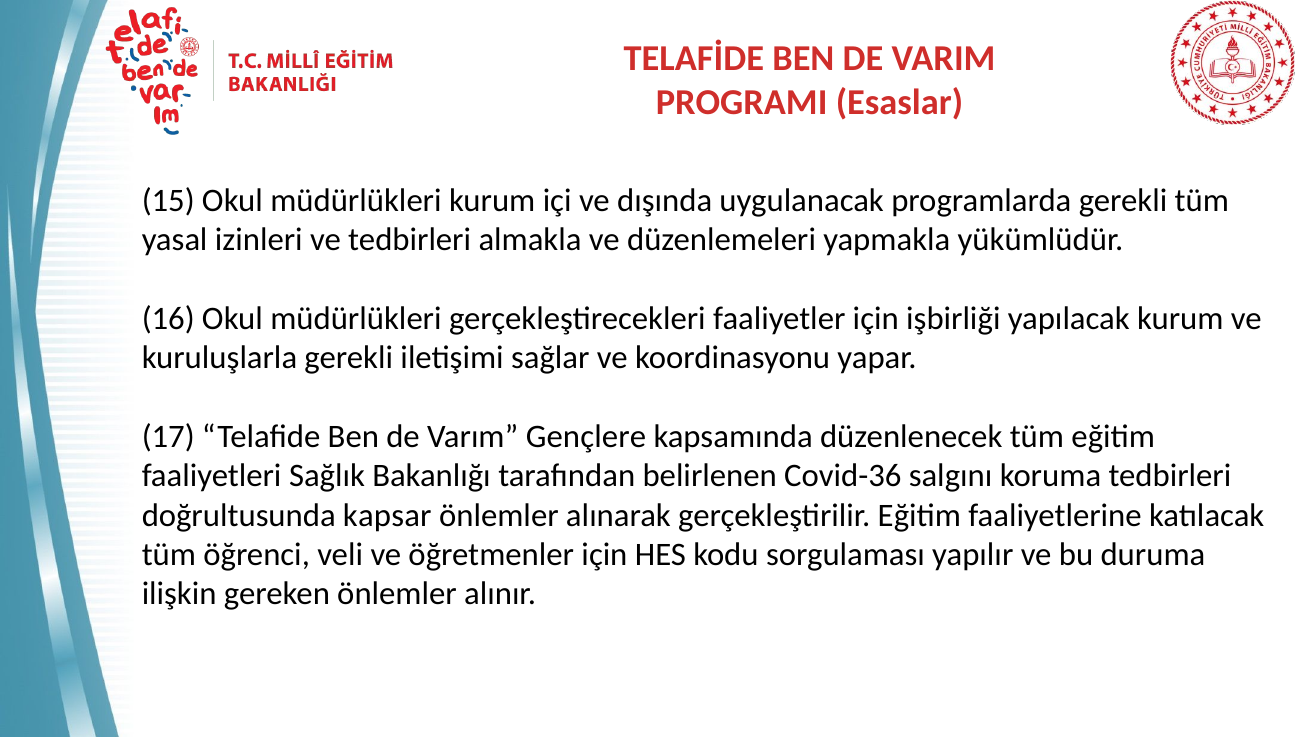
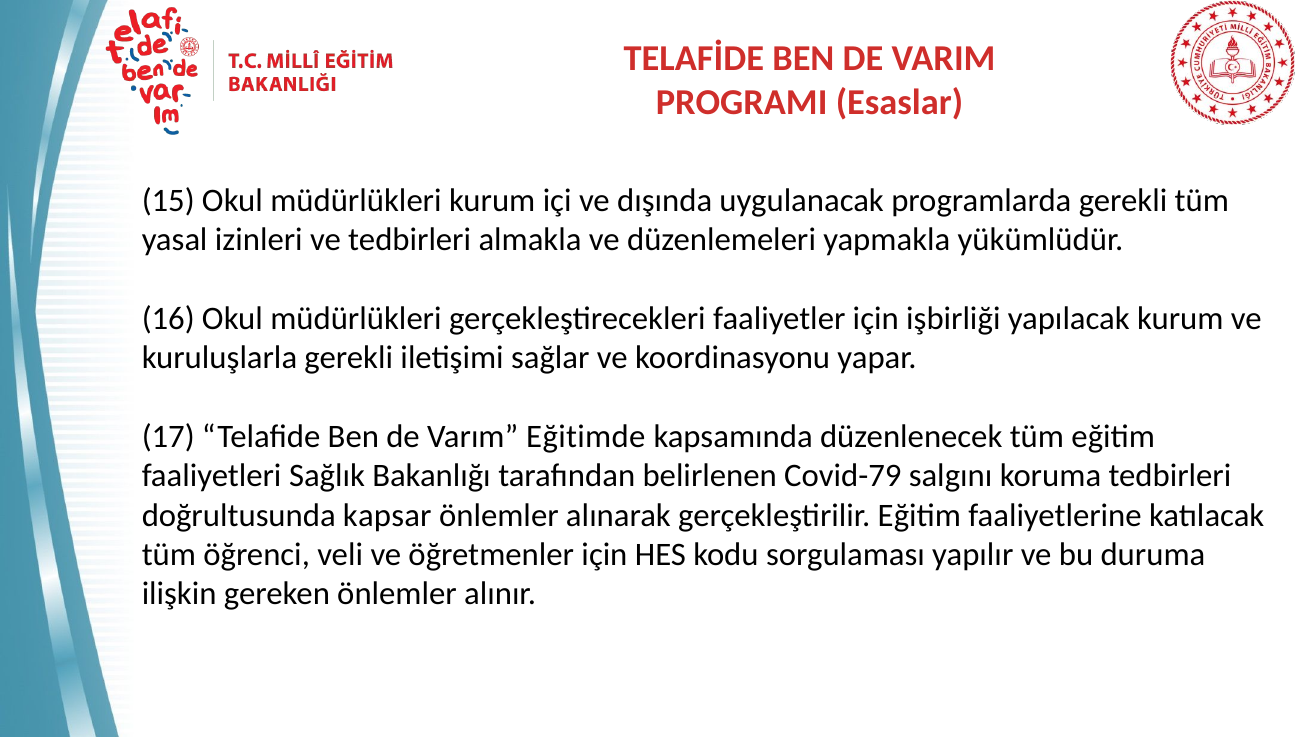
Gençlere: Gençlere -> Eğitimde (586, 437)
Covid-36: Covid-36 -> Covid-79 (843, 476)
